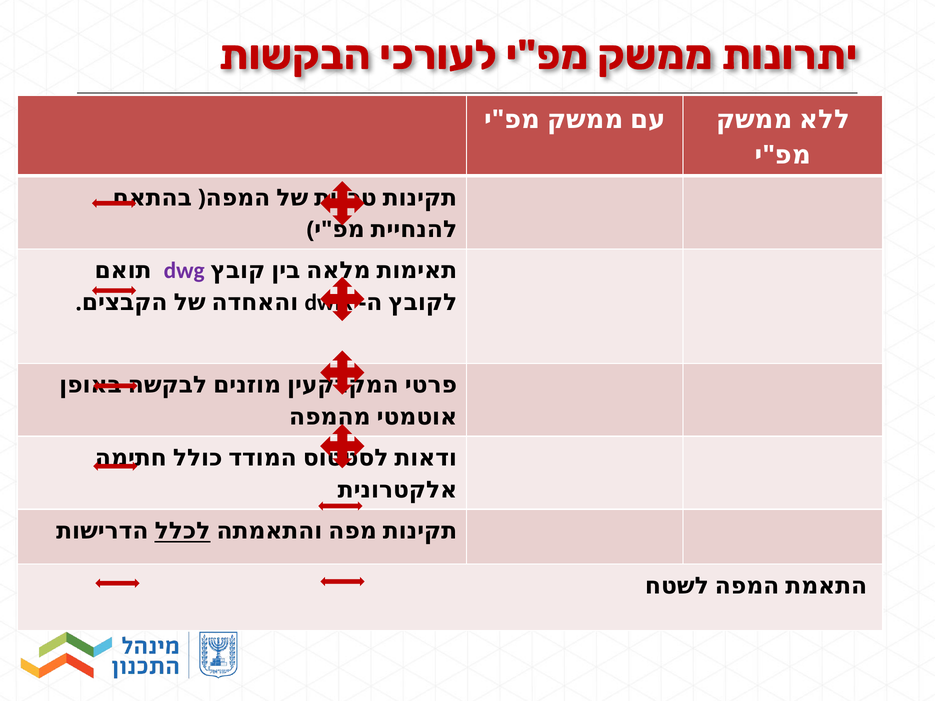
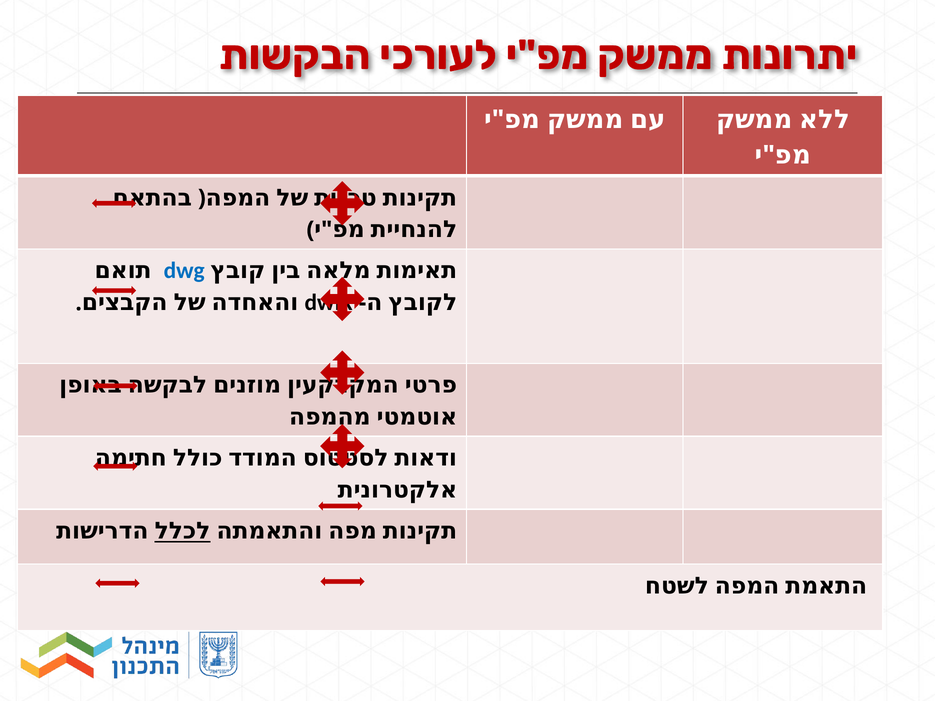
dwg colour: purple -> blue (184, 271)
